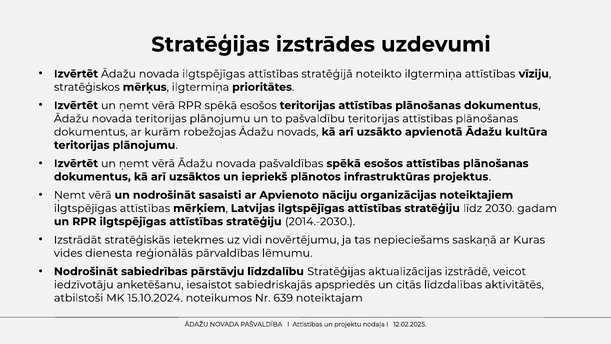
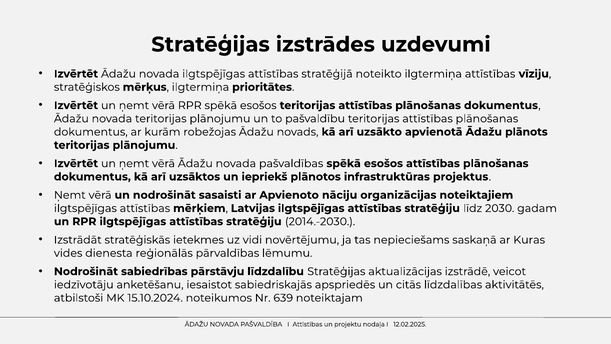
kultūra: kultūra -> plānots (526, 132)
